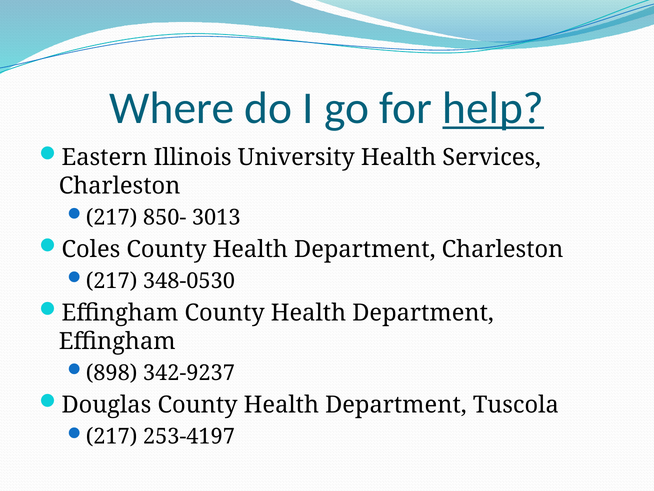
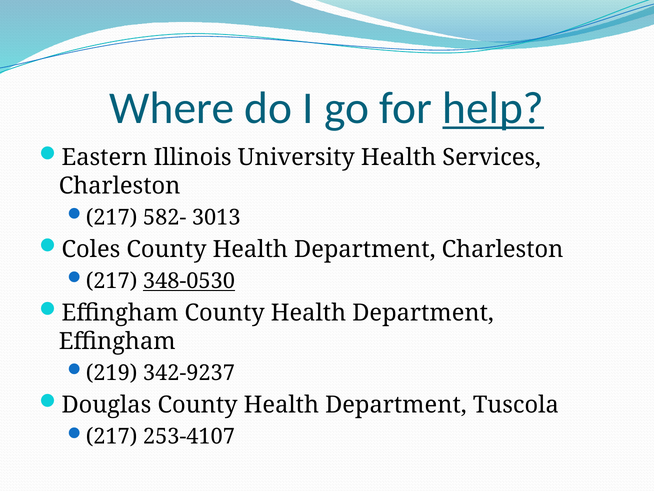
850-: 850- -> 582- (165, 217)
348-0530 underline: none -> present (189, 281)
898: 898 -> 219 (112, 373)
253-4197: 253-4197 -> 253-4107 (189, 436)
